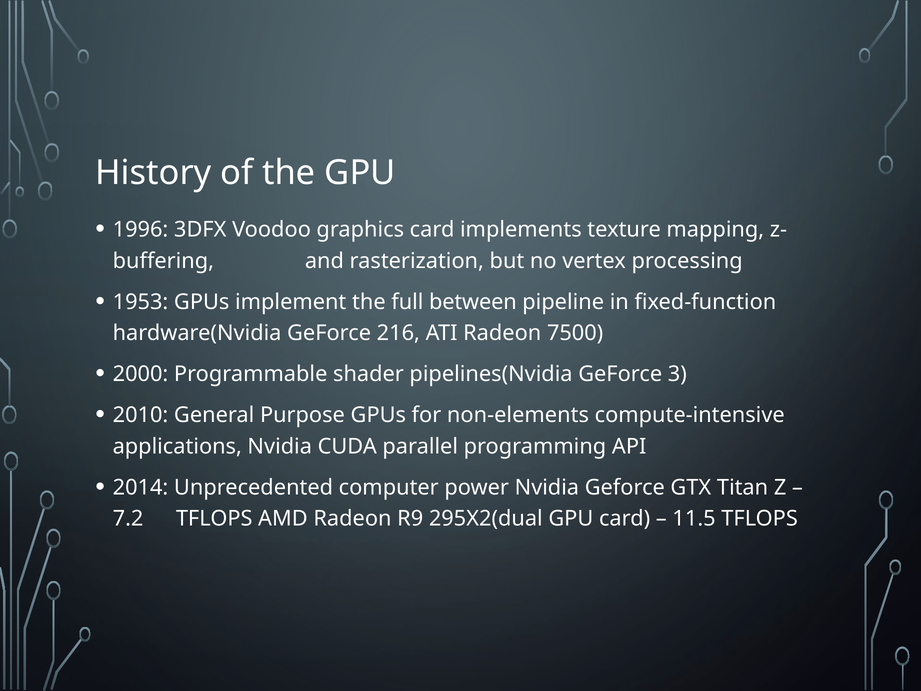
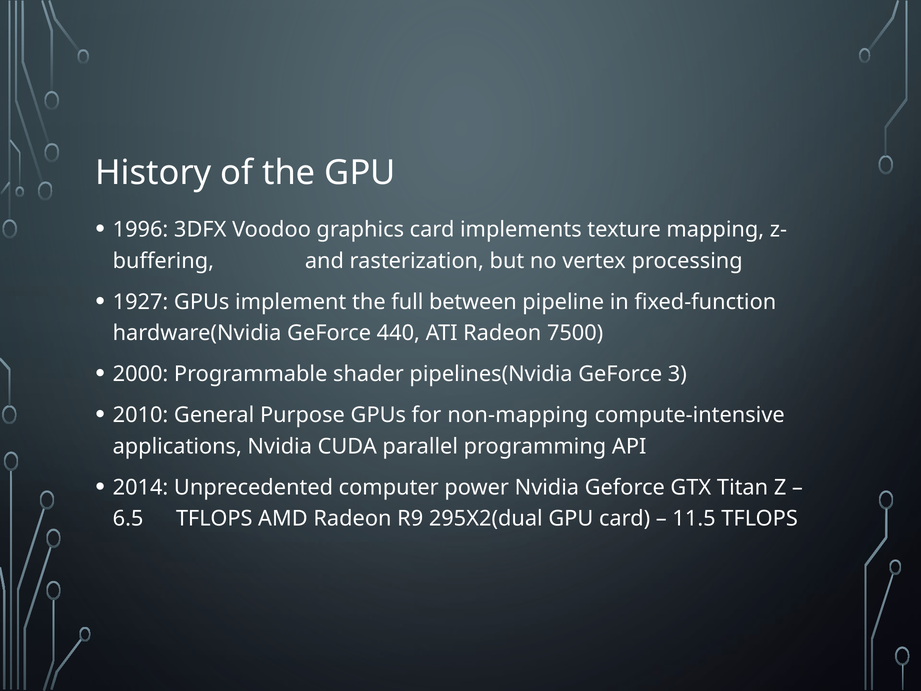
1953: 1953 -> 1927 (141, 302)
216: 216 -> 440 (398, 333)
non-elements: non-elements -> non-mapping (518, 415)
7.2: 7.2 -> 6.5 (128, 519)
